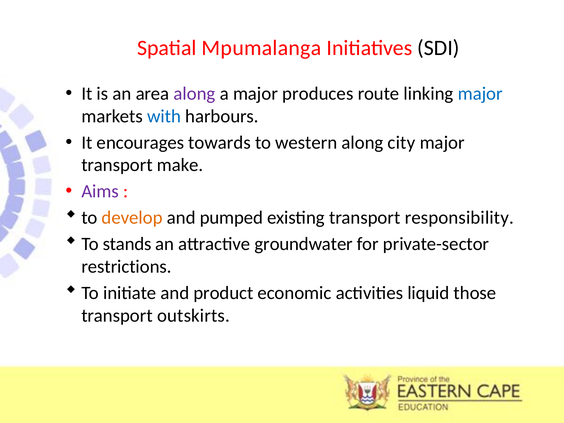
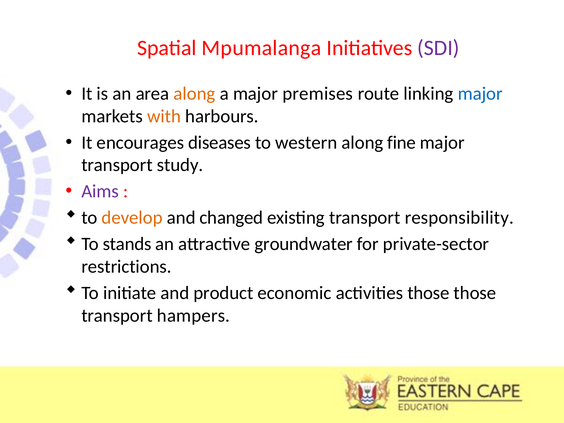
SDI colour: black -> purple (438, 48)
along colour: purple -> orange (195, 94)
produces: produces -> premises (318, 94)
with colour: blue -> orange (164, 116)
towards: towards -> diseases (220, 143)
city: city -> fine (402, 143)
make: make -> study (180, 165)
pumped: pumped -> changed (231, 218)
activities liquid: liquid -> those (428, 293)
outskirts: outskirts -> hampers (193, 315)
